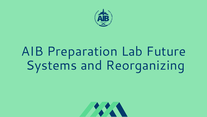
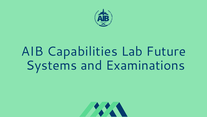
Preparation: Preparation -> Capabilities (82, 51)
Reorganizing: Reorganizing -> Examinations (145, 65)
